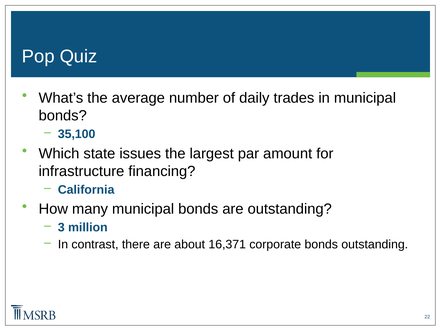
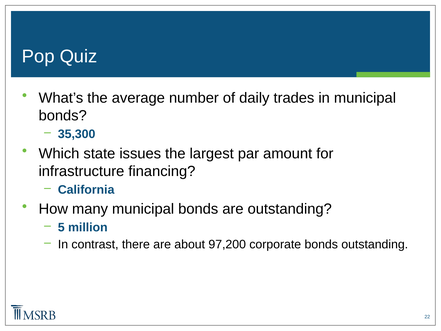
35,100: 35,100 -> 35,300 (77, 134)
3: 3 -> 5 (61, 227)
16,371: 16,371 -> 97,200 (227, 244)
